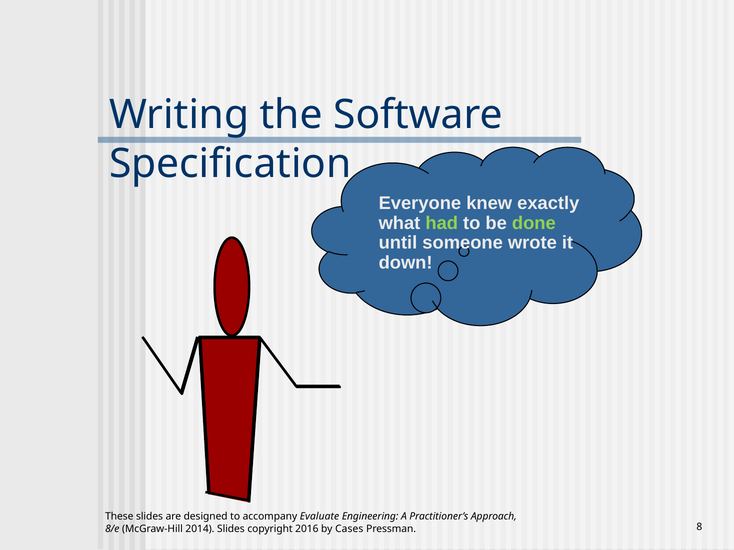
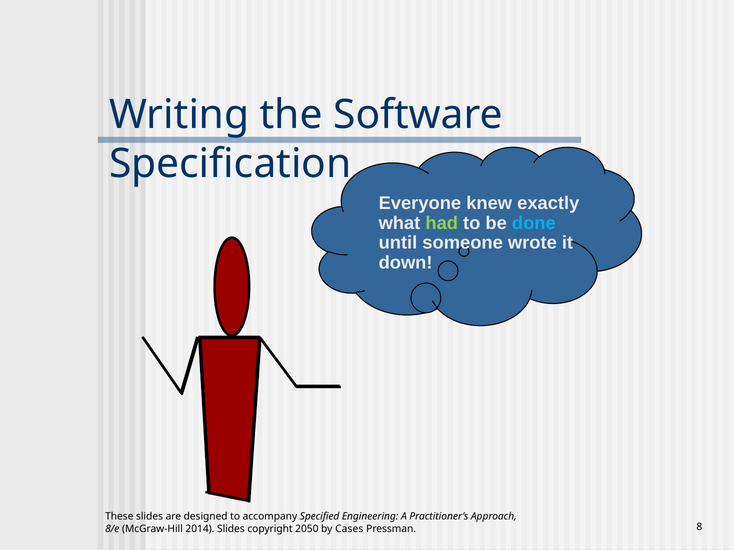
done colour: light green -> light blue (534, 223)
Evaluate: Evaluate -> Specified (320, 517)
2016: 2016 -> 2050 (307, 529)
